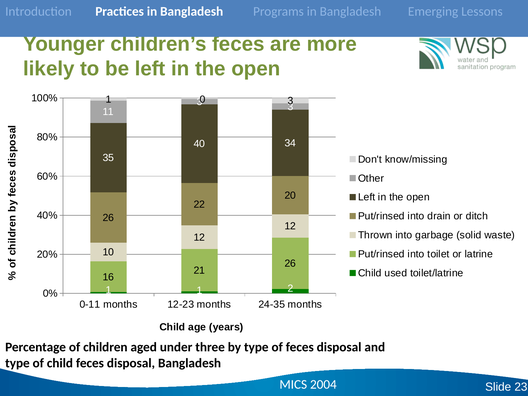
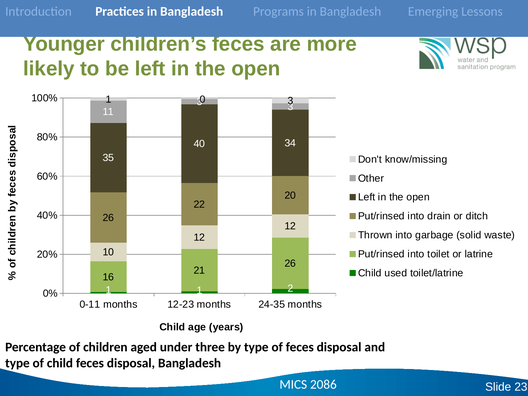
2004: 2004 -> 2086 (323, 384)
